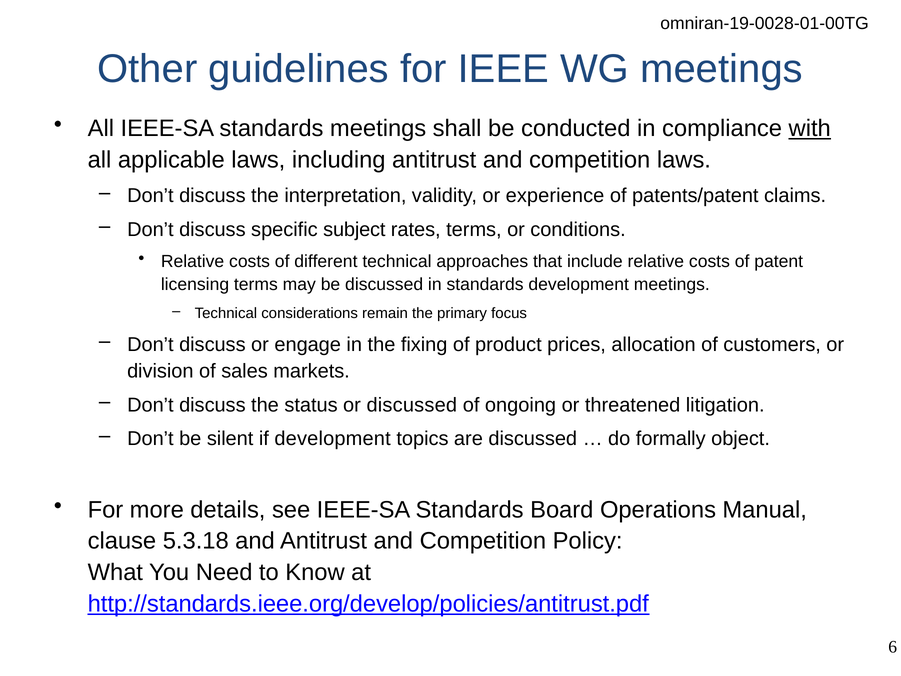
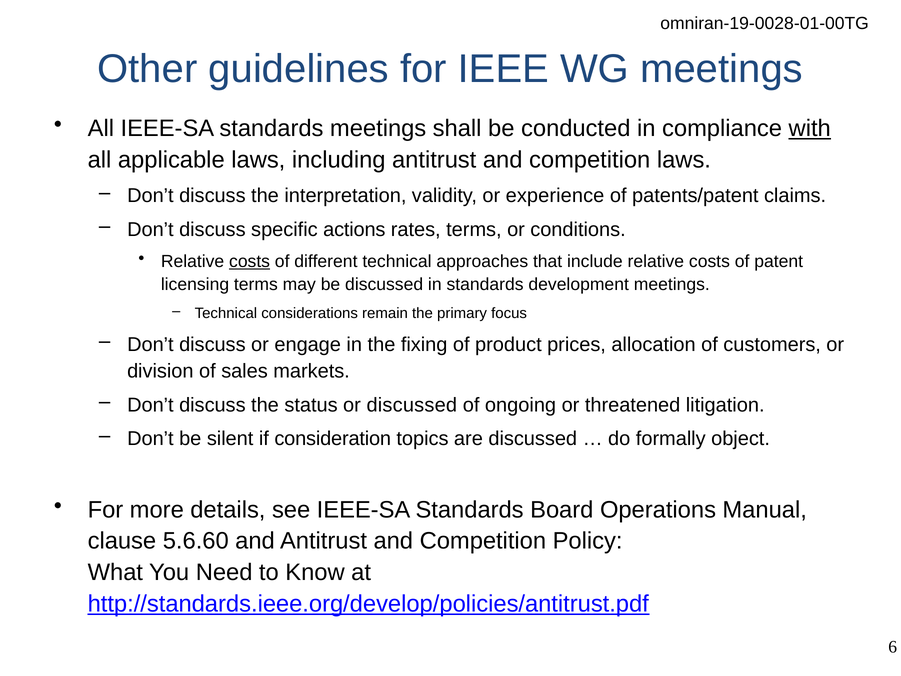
subject: subject -> actions (354, 229)
costs underline: none -> present (250, 261)
if development: development -> consideration (333, 439)
5.3.18: 5.3.18 -> 5.6.60 (196, 541)
